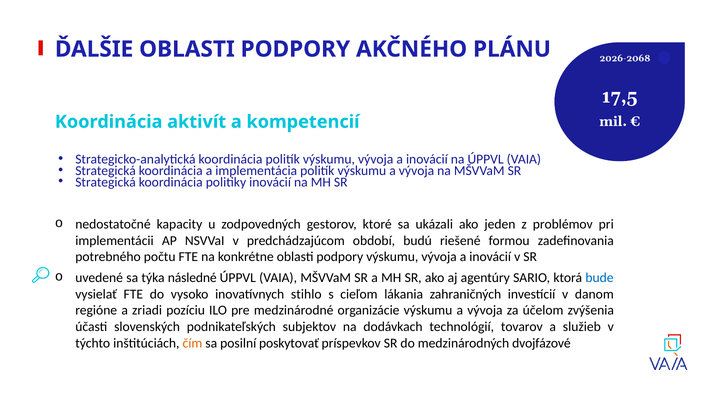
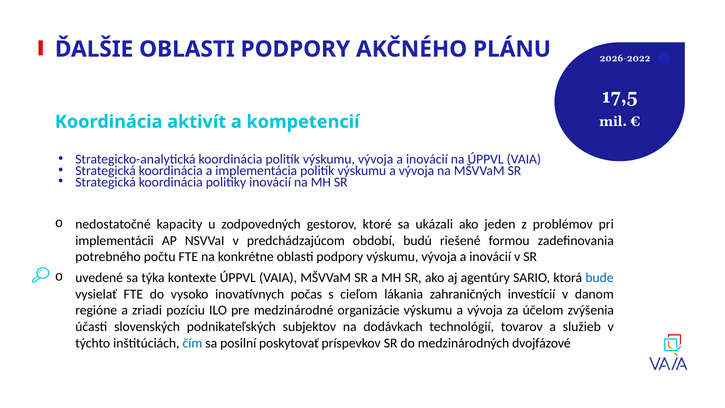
2026-2068: 2026-2068 -> 2026-2022 (625, 58)
následné: následné -> kontexte (192, 278)
stihlo: stihlo -> počas (306, 294)
čím colour: orange -> blue (192, 343)
